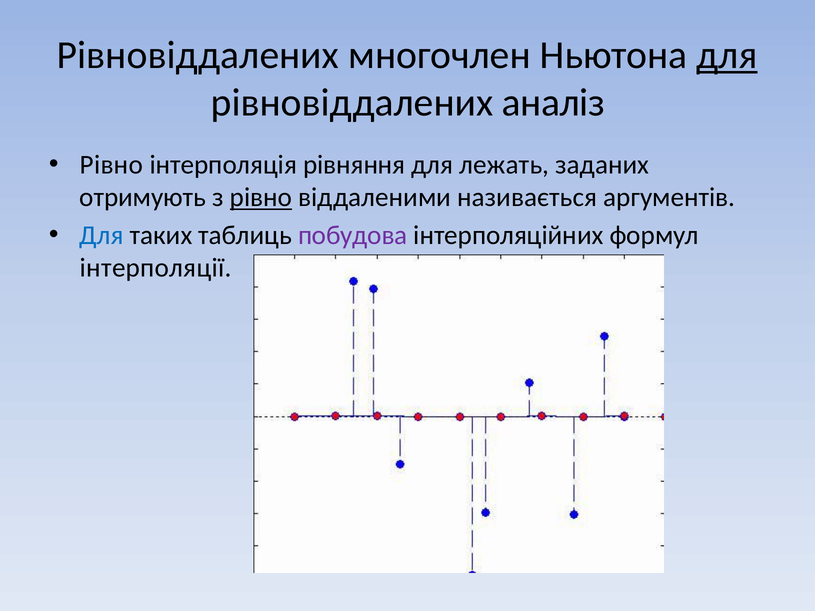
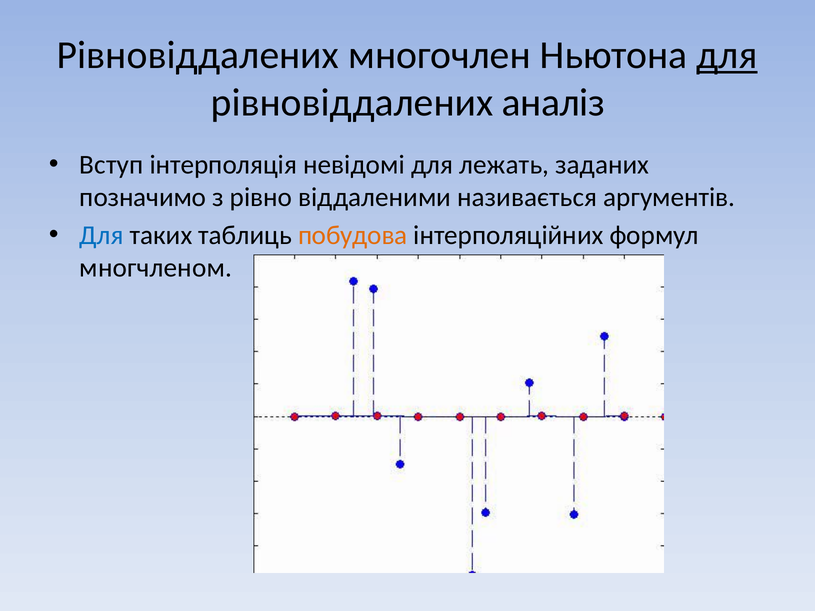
Рівно: Рівно -> Вступ (111, 165)
рівняння: рівняння -> невідомі (354, 165)
отримують: отримують -> позначимо (143, 198)
рівно underline: present -> none (261, 198)
побудова colour: purple -> orange (353, 236)
інтерполяції: інтерполяції -> многчленом (156, 268)
